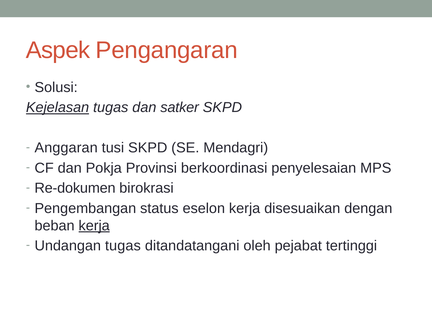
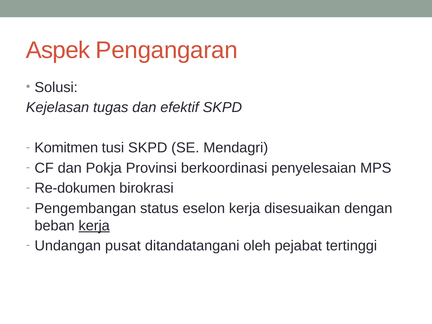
Kejelasan underline: present -> none (58, 108)
satker: satker -> efektif (180, 108)
Anggaran: Anggaran -> Komitmen (66, 148)
Undangan tugas: tugas -> pusat (123, 246)
